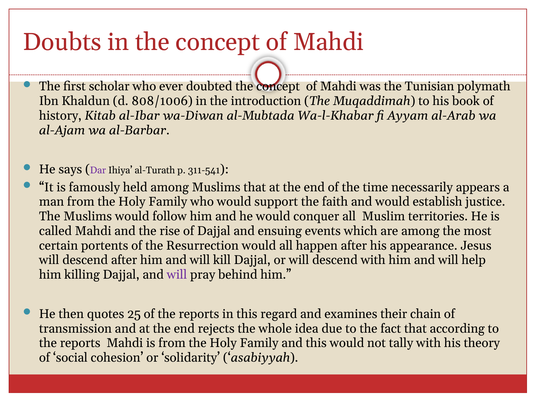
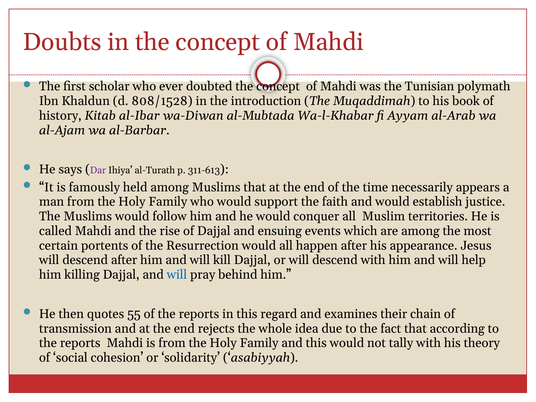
808/1006: 808/1006 -> 808/1528 (162, 101)
311-541: 311-541 -> 311-613 (204, 170)
will colour: purple -> blue (177, 275)
25: 25 -> 55 (134, 314)
